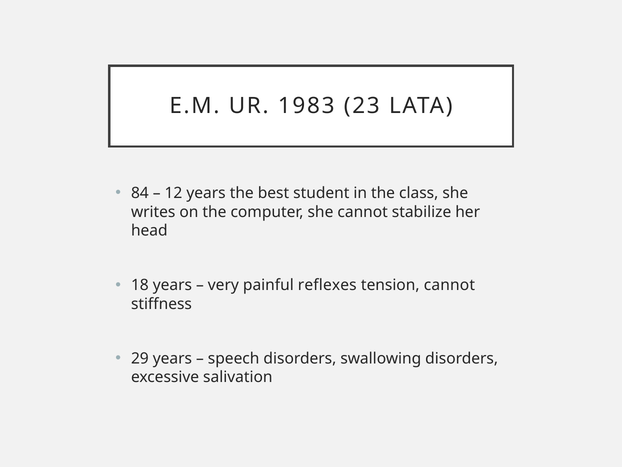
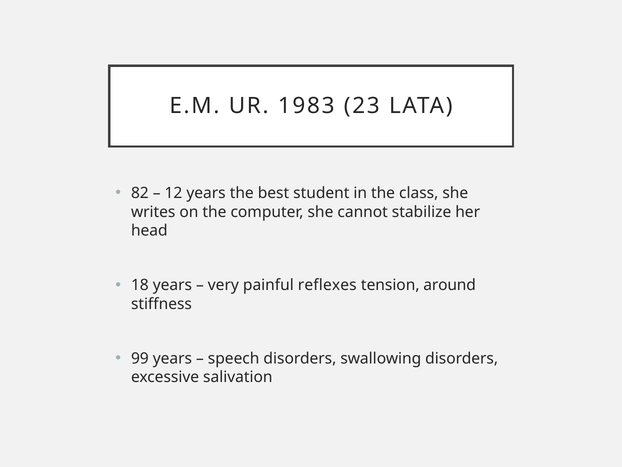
84: 84 -> 82 (140, 193)
tension cannot: cannot -> around (450, 285)
29: 29 -> 99 (140, 358)
